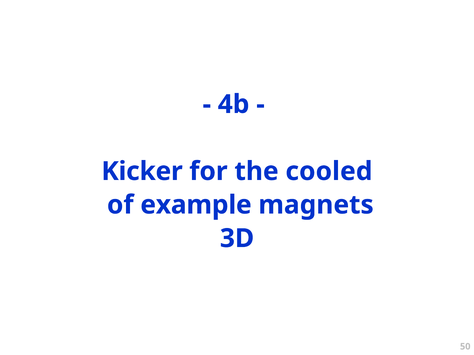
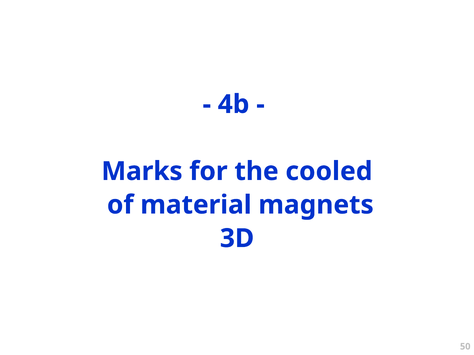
Kicker: Kicker -> Marks (142, 172)
example: example -> material (196, 205)
